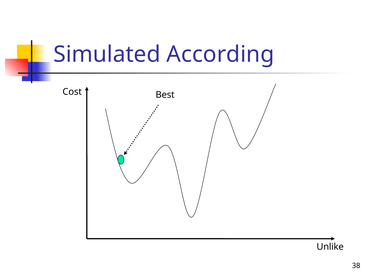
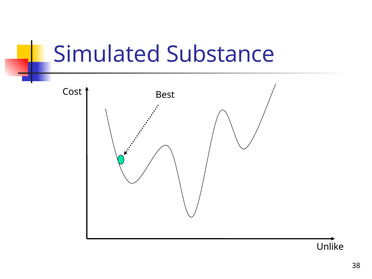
According: According -> Substance (221, 54)
